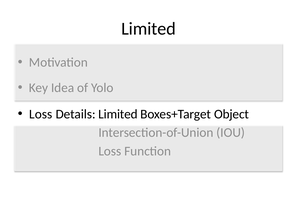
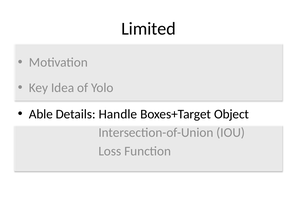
Loss: Loss -> Able (41, 114)
Details Limited: Limited -> Handle (118, 114)
